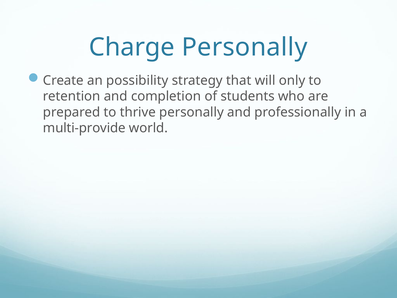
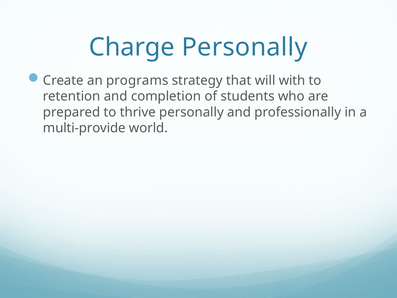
possibility: possibility -> programs (137, 80)
only: only -> with (292, 80)
